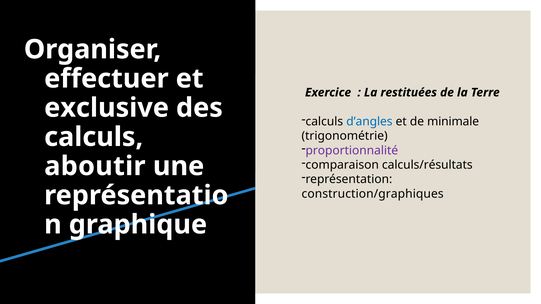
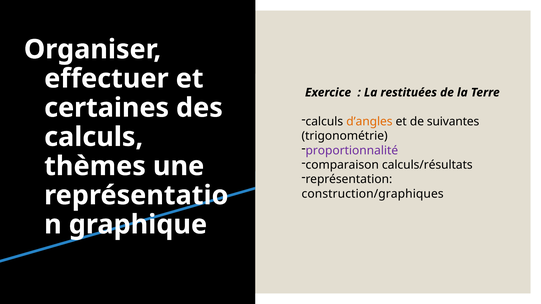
exclusive: exclusive -> certaines (107, 108)
d’angles colour: blue -> orange (369, 122)
minimale: minimale -> suivantes (453, 122)
aboutir: aboutir -> thèmes (95, 166)
